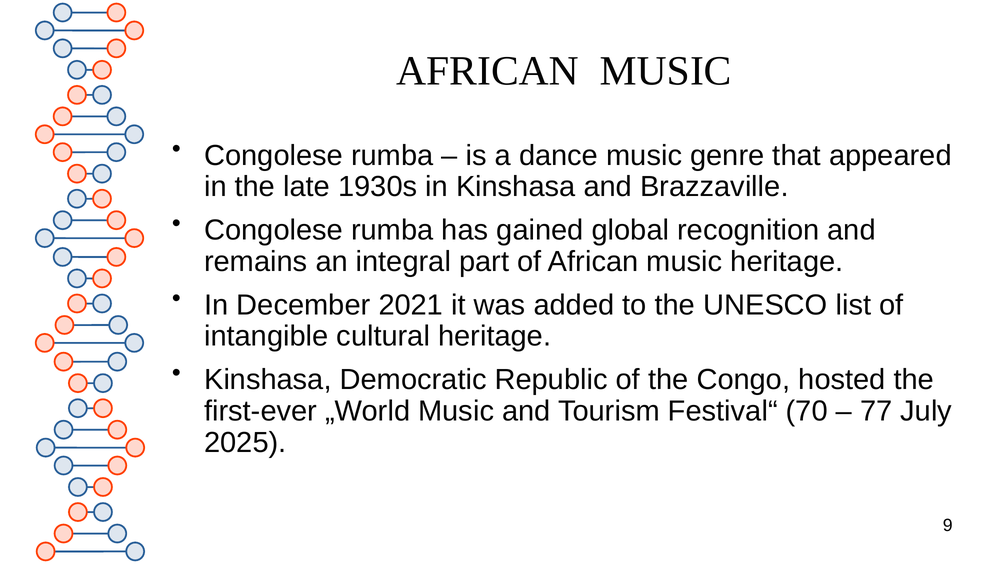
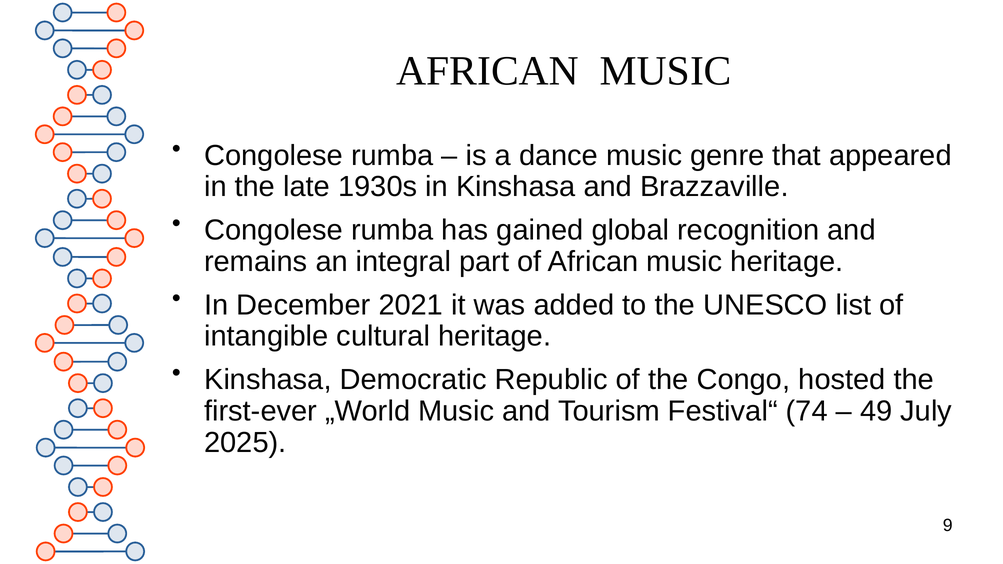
70: 70 -> 74 (807, 411)
77: 77 -> 49 (876, 411)
